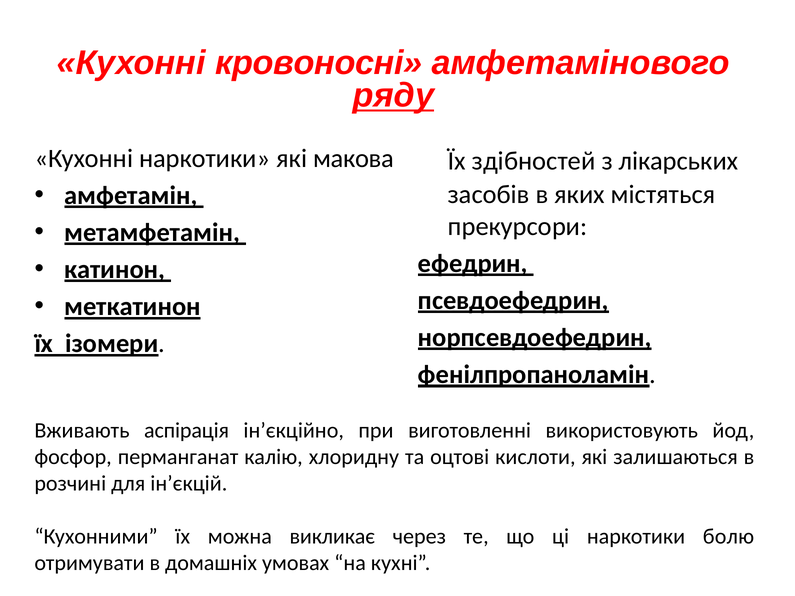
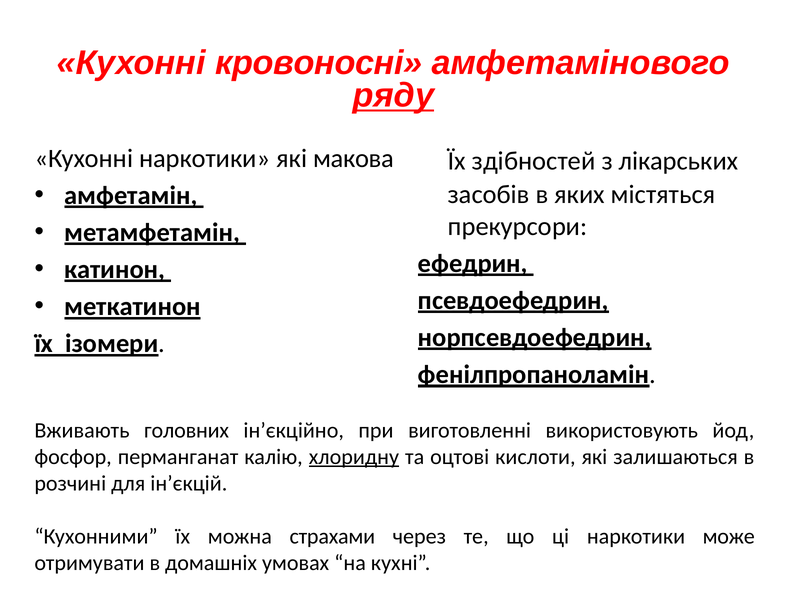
аспірація: аспірація -> головних (187, 431)
хлоридну underline: none -> present (354, 457)
викликає: викликає -> страхами (332, 537)
болю: болю -> може (729, 537)
